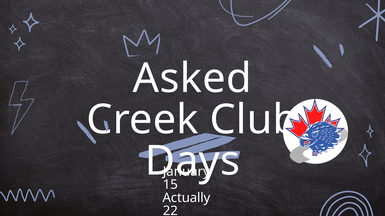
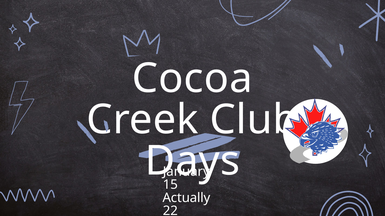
Asked: Asked -> Cocoa (192, 79)
